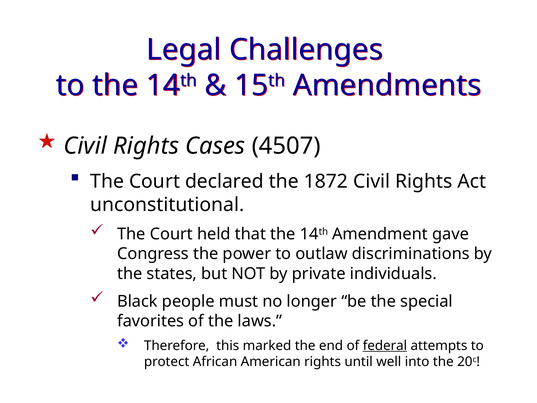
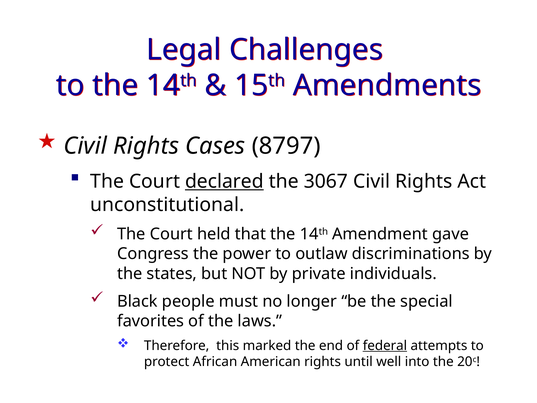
4507: 4507 -> 8797 (286, 146)
declared underline: none -> present (224, 181)
1872: 1872 -> 3067 (326, 181)
